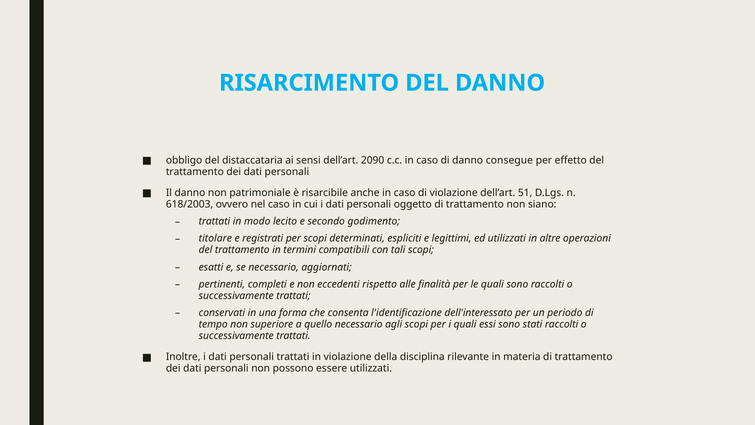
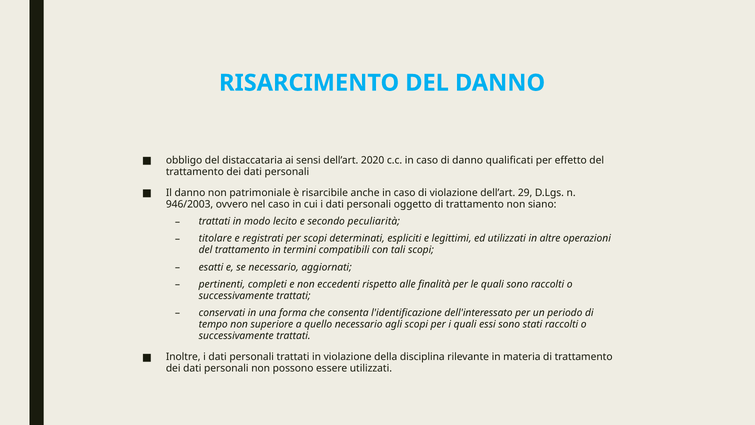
2090: 2090 -> 2020 (373, 160)
consegue: consegue -> qualificati (509, 160)
51: 51 -> 29 (525, 193)
618/2003: 618/2003 -> 946/2003 (190, 204)
godimento: godimento -> peculiarità (374, 221)
